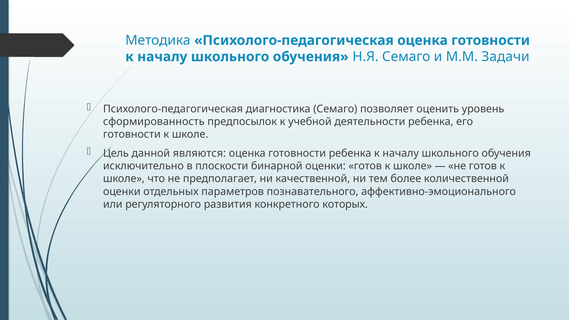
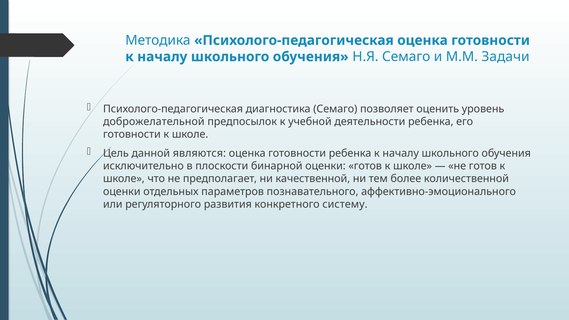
сформированность: сформированность -> доброжелательной (154, 122)
которых: которых -> систему (345, 204)
